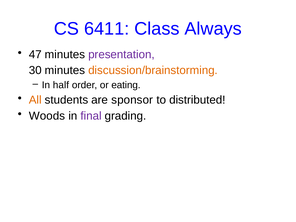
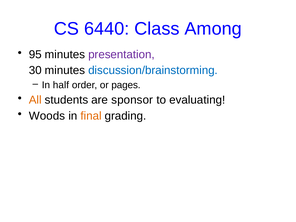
6411: 6411 -> 6440 (107, 29)
Always: Always -> Among (213, 29)
47: 47 -> 95 (35, 55)
discussion/brainstorming colour: orange -> blue (153, 70)
eating: eating -> pages (126, 85)
distributed: distributed -> evaluating (197, 100)
final colour: purple -> orange (91, 116)
